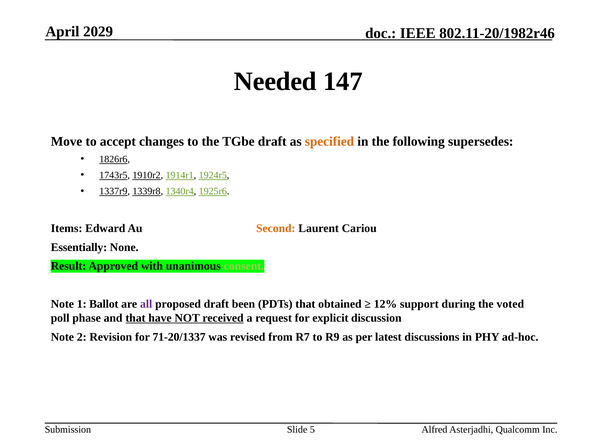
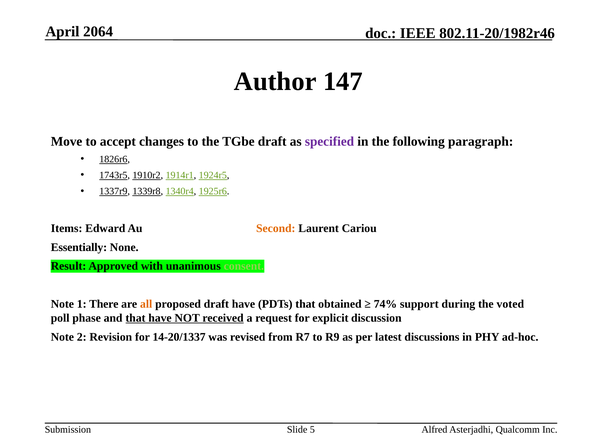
2029: 2029 -> 2064 (98, 32)
Needed: Needed -> Author (275, 81)
specified colour: orange -> purple (329, 141)
supersedes: supersedes -> paragraph (481, 141)
Ballot: Ballot -> There (104, 304)
all colour: purple -> orange (146, 304)
draft been: been -> have (243, 304)
12%: 12% -> 74% (385, 304)
71-20/1337: 71-20/1337 -> 14-20/1337 (179, 337)
